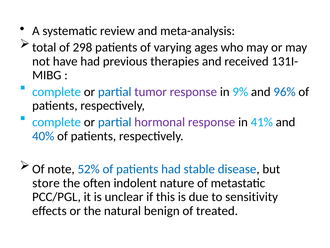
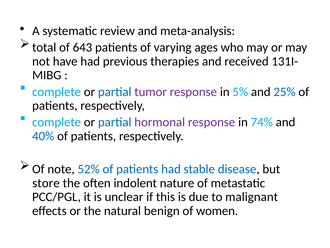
298: 298 -> 643 (82, 47)
9%: 9% -> 5% (240, 92)
96%: 96% -> 25% (285, 92)
41%: 41% -> 74% (262, 122)
sensitivity: sensitivity -> malignant (252, 197)
treated: treated -> women (217, 210)
